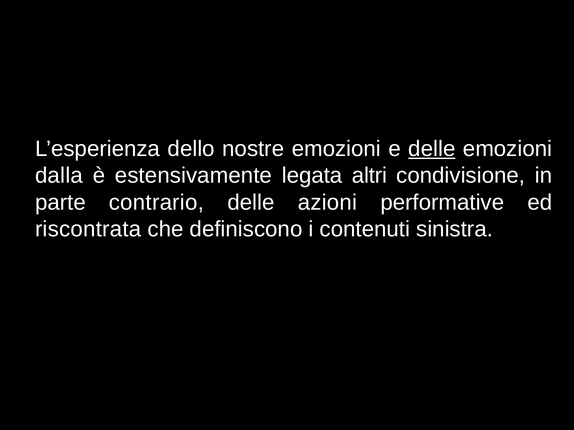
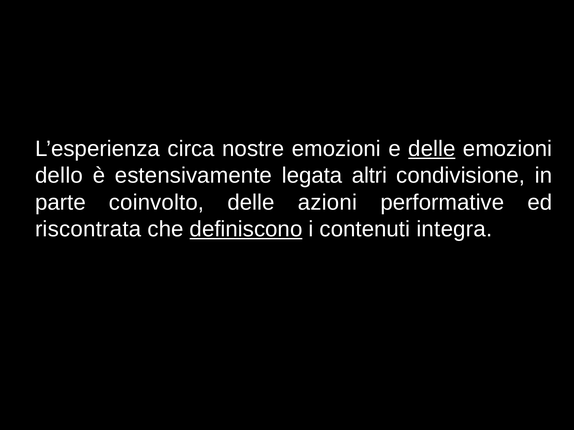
dello: dello -> circa (191, 149)
dalla: dalla -> dello (59, 176)
contrario: contrario -> coinvolto (157, 203)
definiscono underline: none -> present (246, 229)
sinistra: sinistra -> integra (454, 229)
